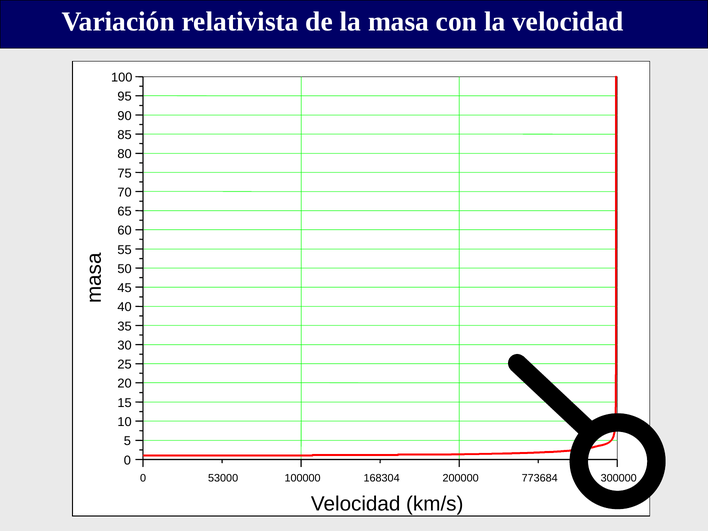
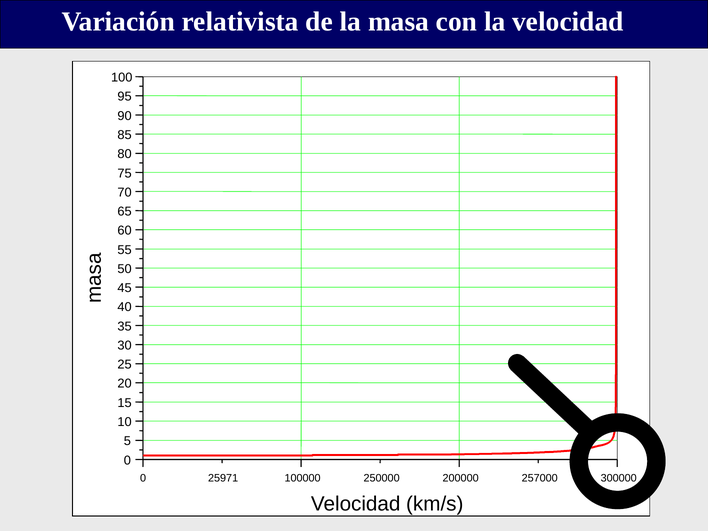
53000: 53000 -> 25971 (223, 478)
168304: 168304 -> 250000 (382, 478)
773684: 773684 -> 257000 (540, 478)
